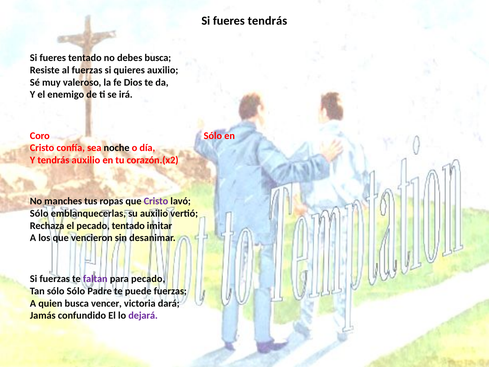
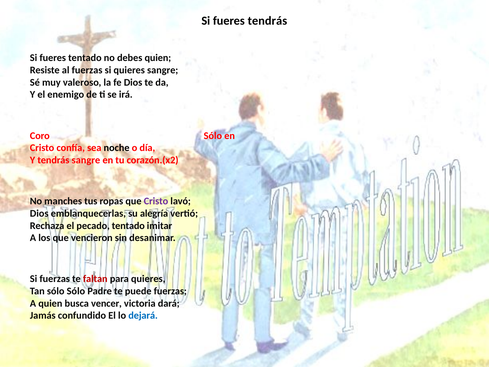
debes busca: busca -> quien (158, 58)
quieres auxilio: auxilio -> sangre (163, 70)
tendrás auxilio: auxilio -> sangre (86, 160)
Sólo: Sólo -> Dios (39, 213)
su auxilio: auxilio -> alegría (154, 213)
faltan colour: purple -> red (95, 279)
para pecado: pecado -> quieres (148, 279)
dejará colour: purple -> blue (143, 315)
